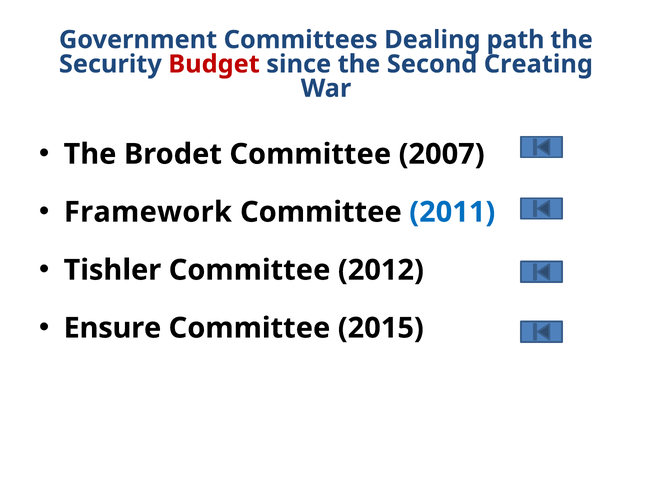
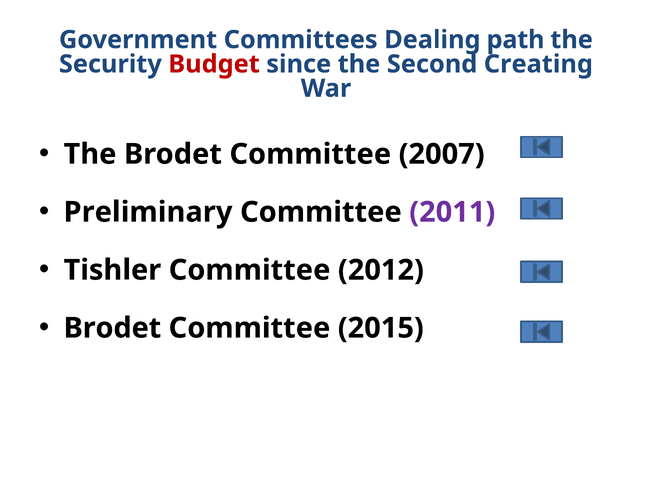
Framework: Framework -> Preliminary (148, 212)
2011 colour: blue -> purple (452, 212)
Ensure: Ensure -> Brodet (112, 328)
